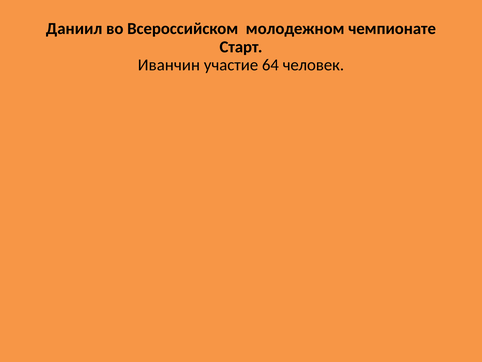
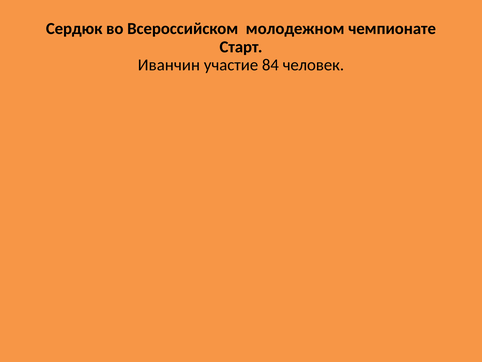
Даниил: Даниил -> Сердюк (74, 29)
64: 64 -> 84 (270, 65)
